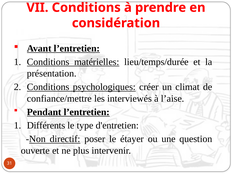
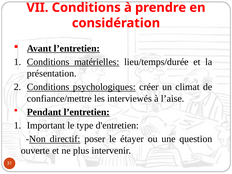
Différents: Différents -> Important (46, 125)
